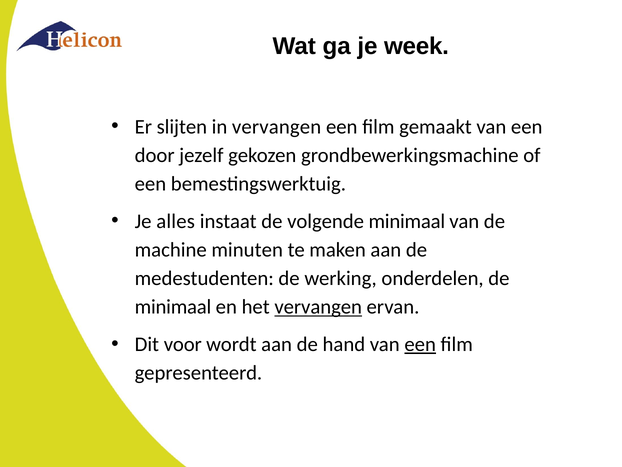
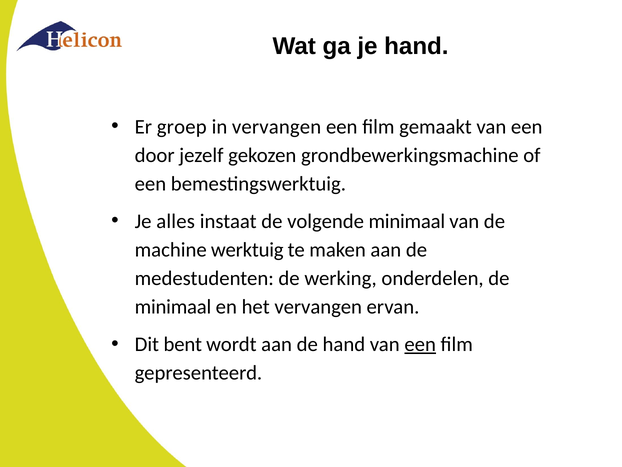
je week: week -> hand (416, 46)
slijten: slijten -> groep (182, 127)
minuten: minuten -> werktuig (247, 250)
vervangen underline: present -> none (318, 307)
voor: voor -> bent (183, 344)
